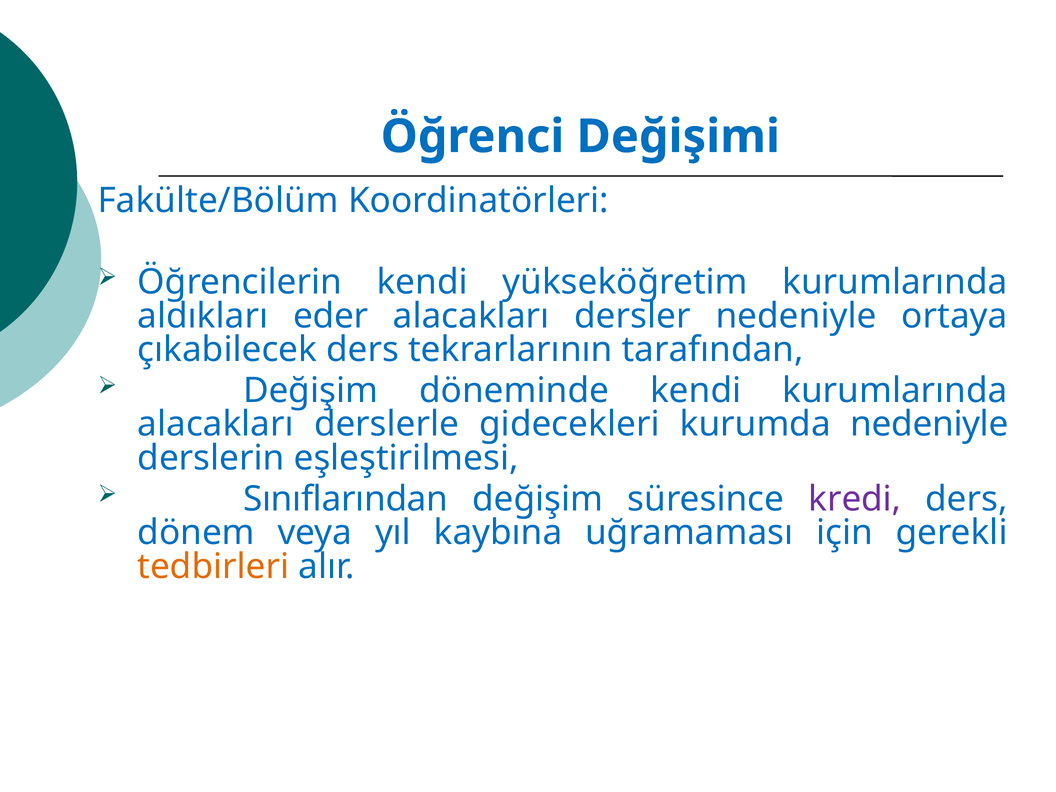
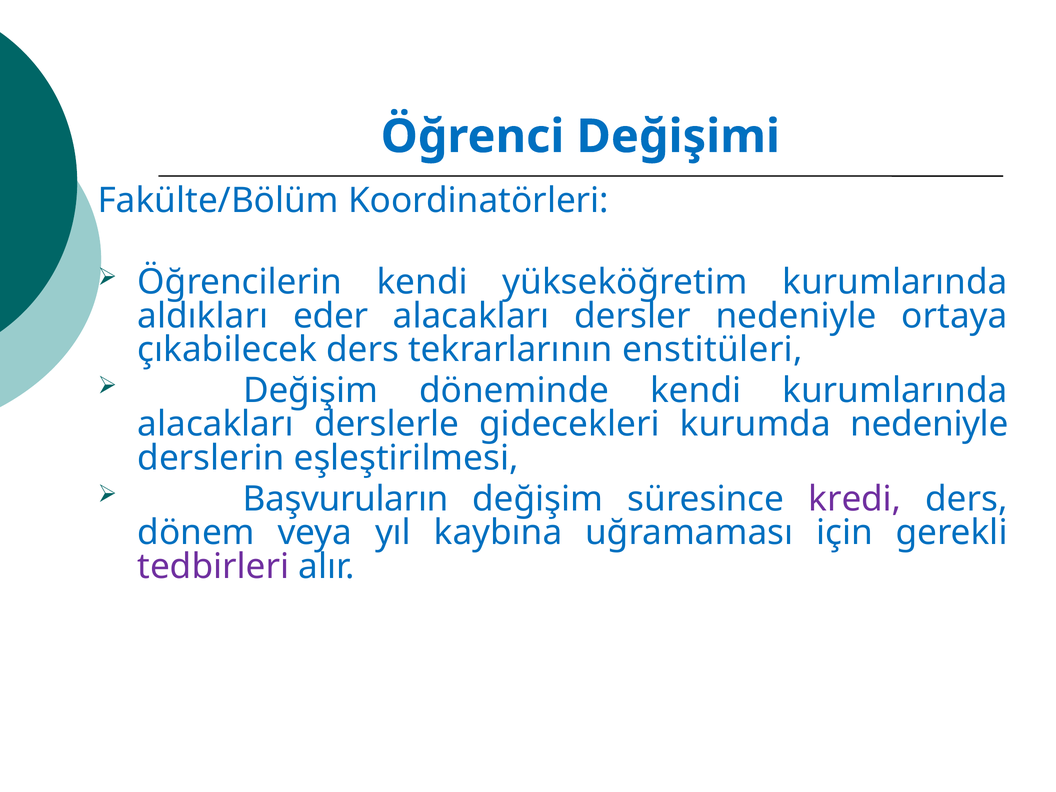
tarafından: tarafından -> enstitüleri (712, 350)
Sınıflarından: Sınıflarından -> Başvuruların (346, 499)
tedbirleri colour: orange -> purple (213, 567)
